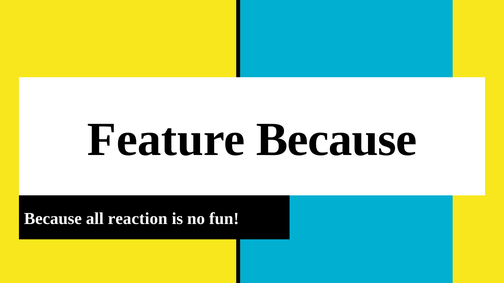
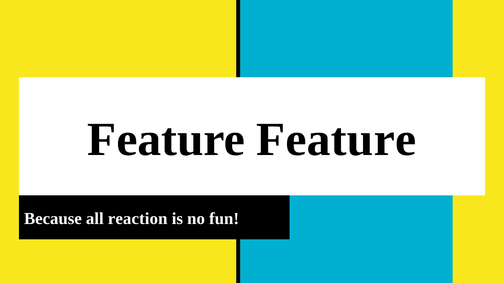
Feature Because: Because -> Feature (336, 140)
